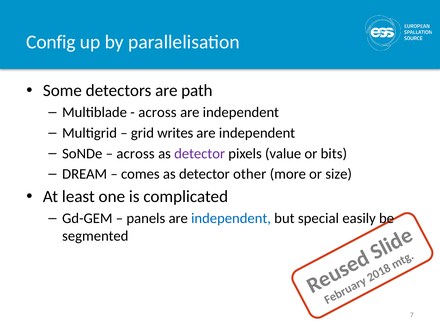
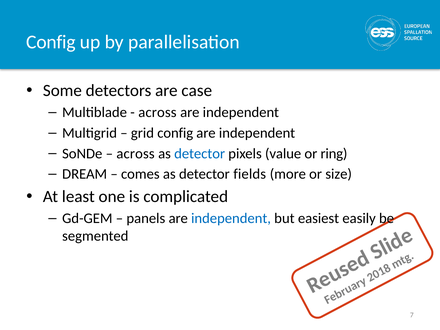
path: path -> case (197, 91)
grid writes: writes -> config (175, 133)
detector colour: purple -> blue (200, 154)
bits: bits -> ring (334, 154)
other: other -> fields (250, 174)
special: special -> easiest (319, 218)
